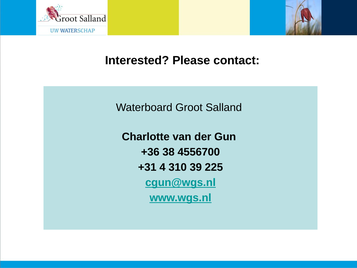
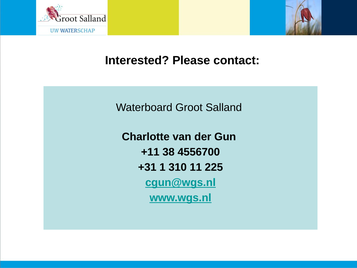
+36: +36 -> +11 (150, 152)
4: 4 -> 1 (163, 167)
39: 39 -> 11 (196, 167)
